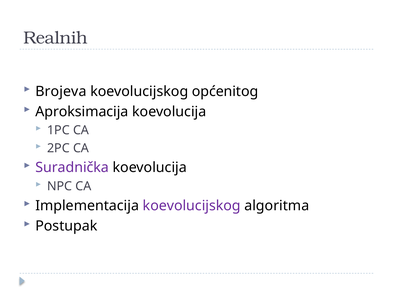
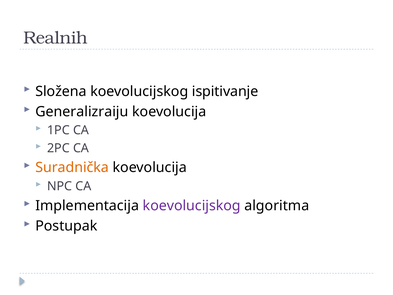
Brojeva: Brojeva -> Složena (61, 91)
općenitog: općenitog -> ispitivanje (225, 91)
Aproksimacija: Aproksimacija -> Generalizraiju (82, 112)
Suradnička colour: purple -> orange (72, 167)
